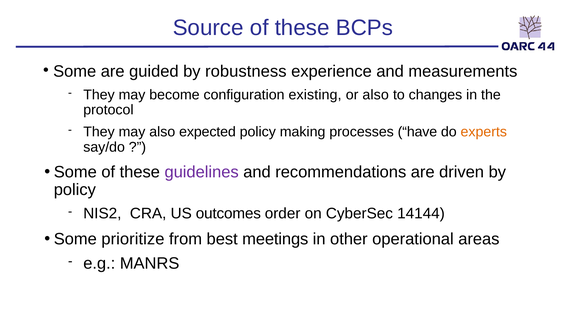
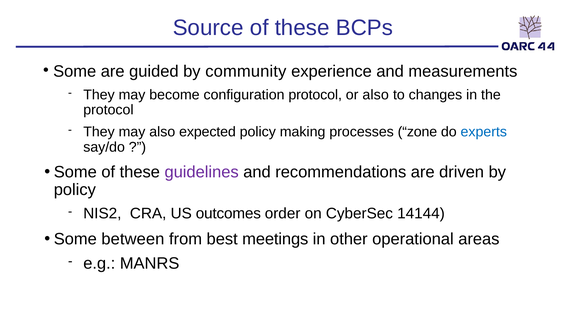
robustness: robustness -> community (246, 72)
configuration existing: existing -> protocol (315, 95)
have: have -> zone (417, 132)
experts colour: orange -> blue (484, 132)
prioritize: prioritize -> between (133, 239)
